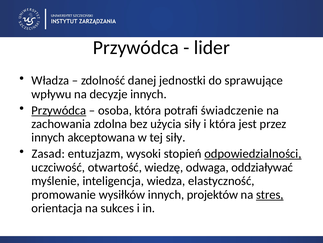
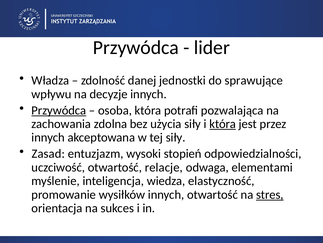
świadczenie: świadczenie -> pozwalająca (232, 110)
która underline: none -> present (223, 124)
odpowiedzialności underline: present -> none (253, 153)
wiedzę: wiedzę -> relacje (164, 167)
oddziaływać: oddziaływać -> elementami (262, 167)
innych projektów: projektów -> otwartość (212, 194)
